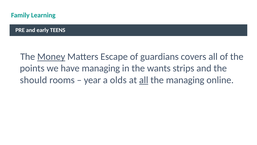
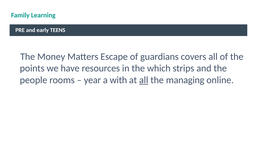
Money underline: present -> none (51, 56)
have managing: managing -> resources (101, 68)
wants: wants -> which (159, 68)
should: should -> people (34, 80)
olds: olds -> with (118, 80)
